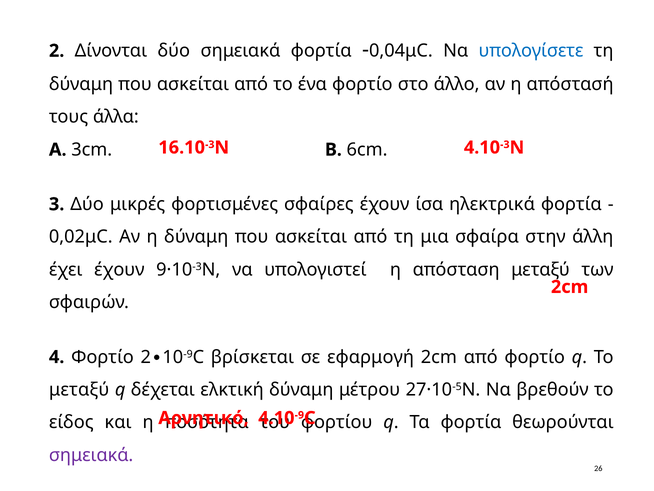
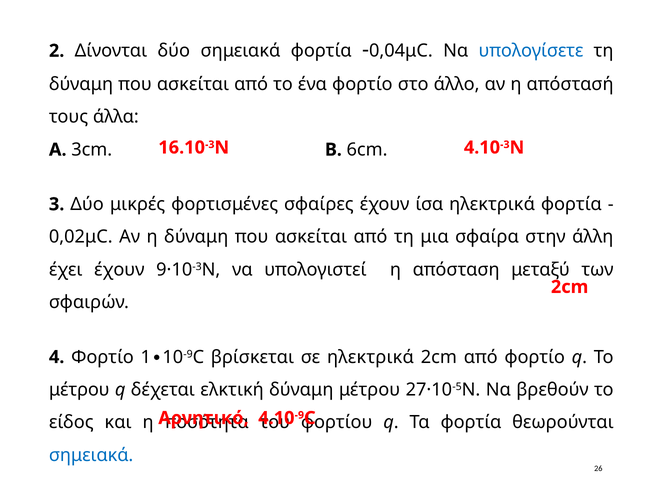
σε εφαρμογή: εφαρμογή -> ηλεκτρικά (370, 357)
Φορτίο 2: 2 -> 1 (146, 357)
μεταξύ: μεταξύ -> μέτρου (79, 389)
σημειακά colour: purple -> blue (91, 455)
